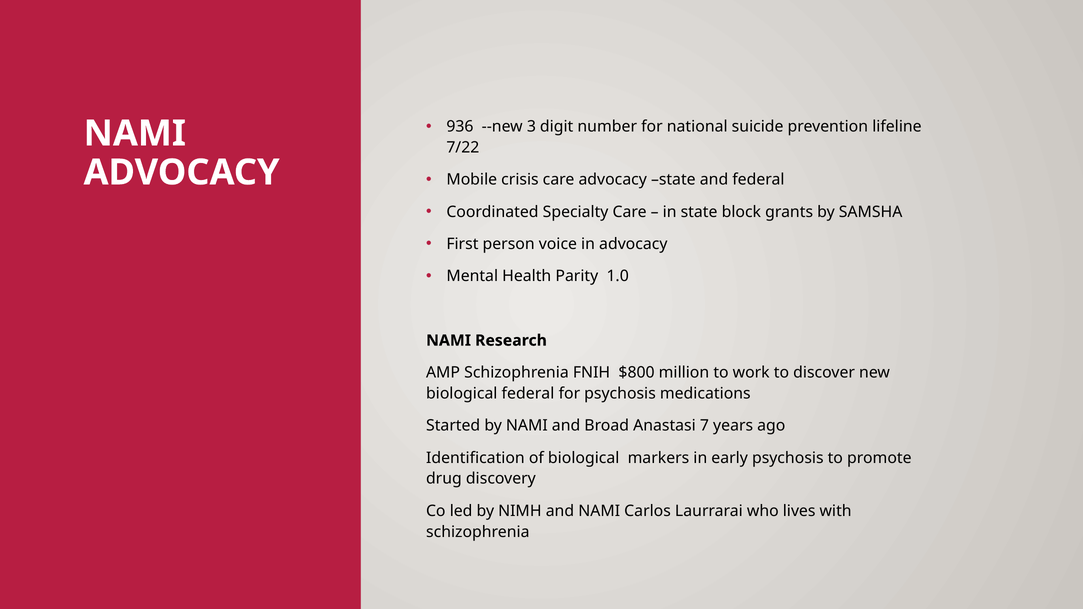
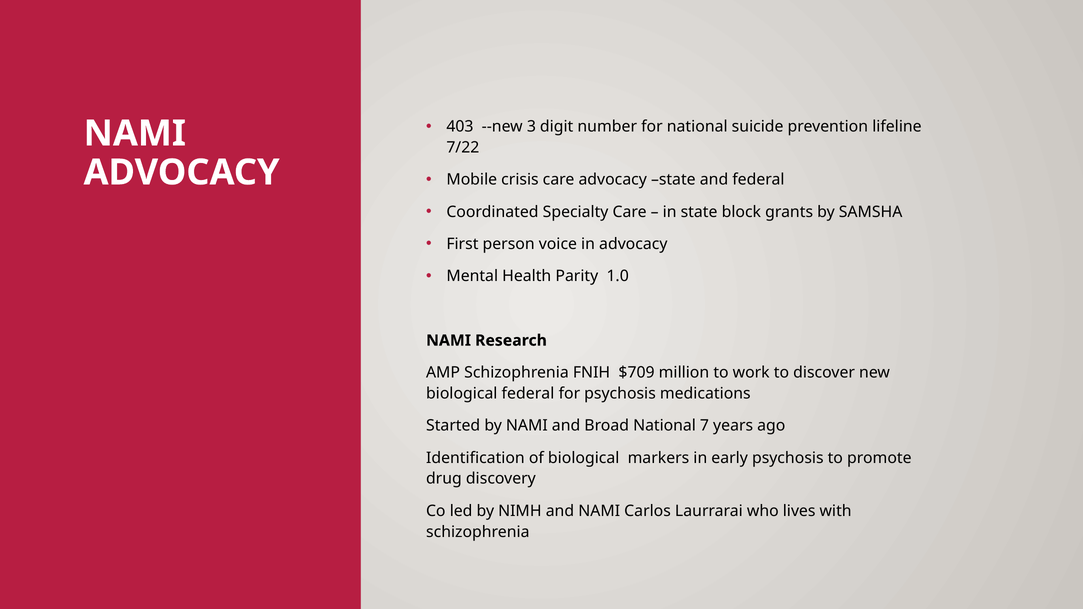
936: 936 -> 403 (460, 127)
$800: $800 -> $709 (637, 373)
Broad Anastasi: Anastasi -> National (664, 426)
